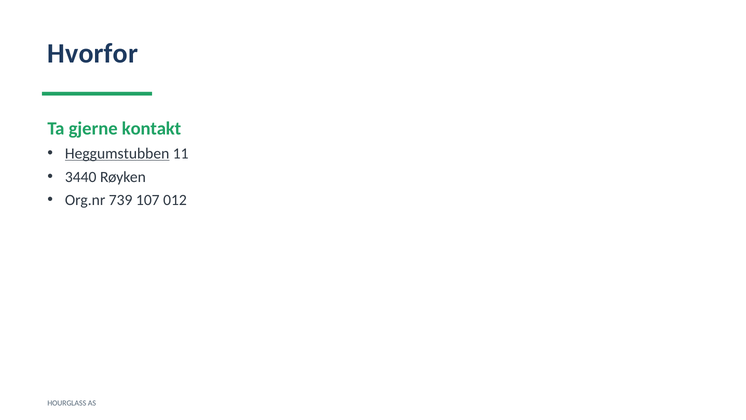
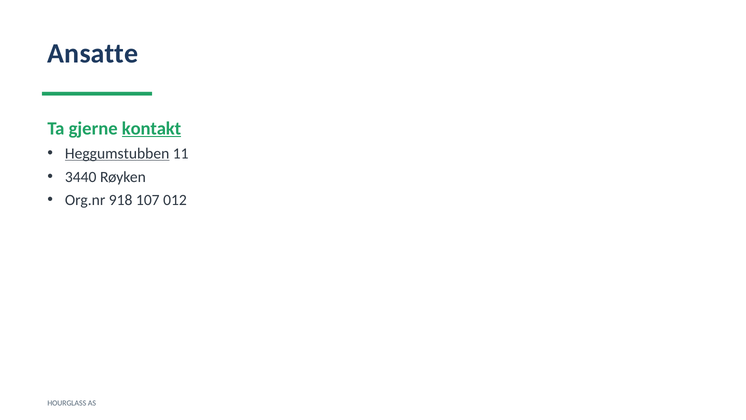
Hvorfor: Hvorfor -> Ansatte (93, 53)
kontakt underline: none -> present (151, 128)
739: 739 -> 918 (121, 200)
